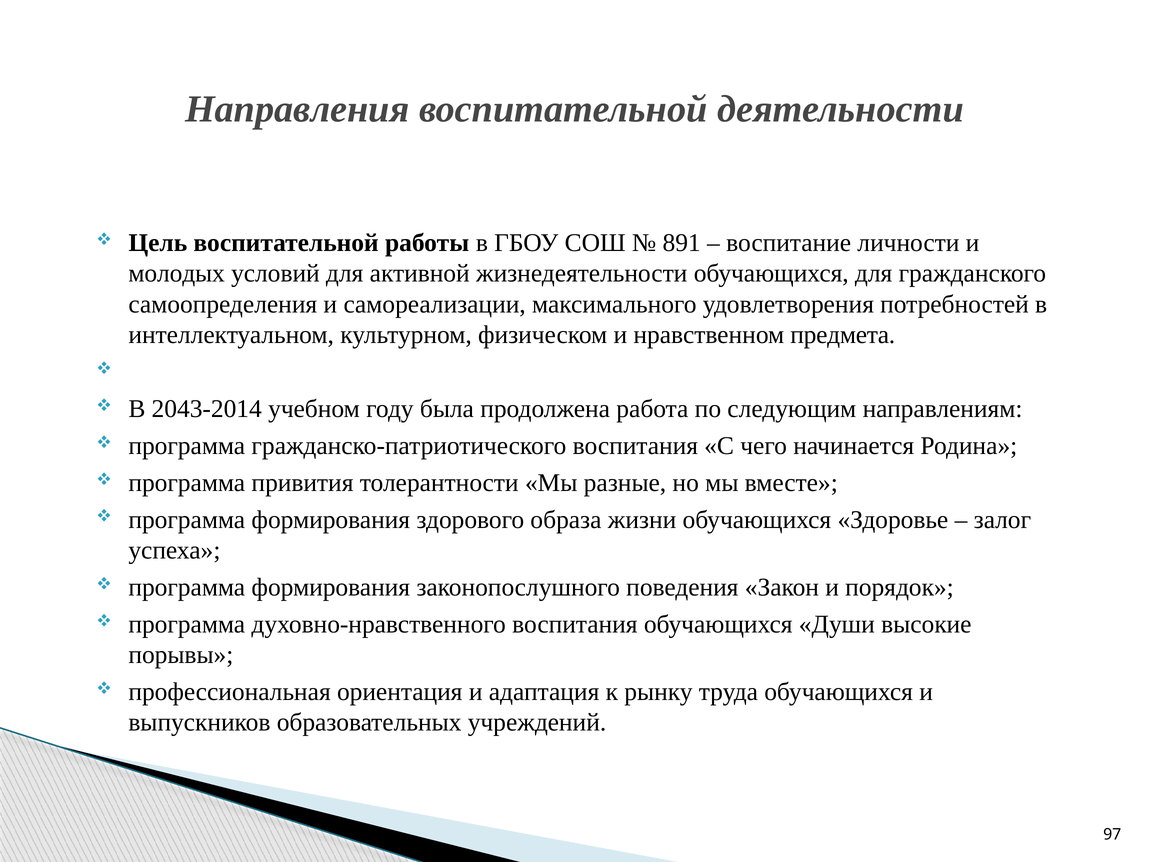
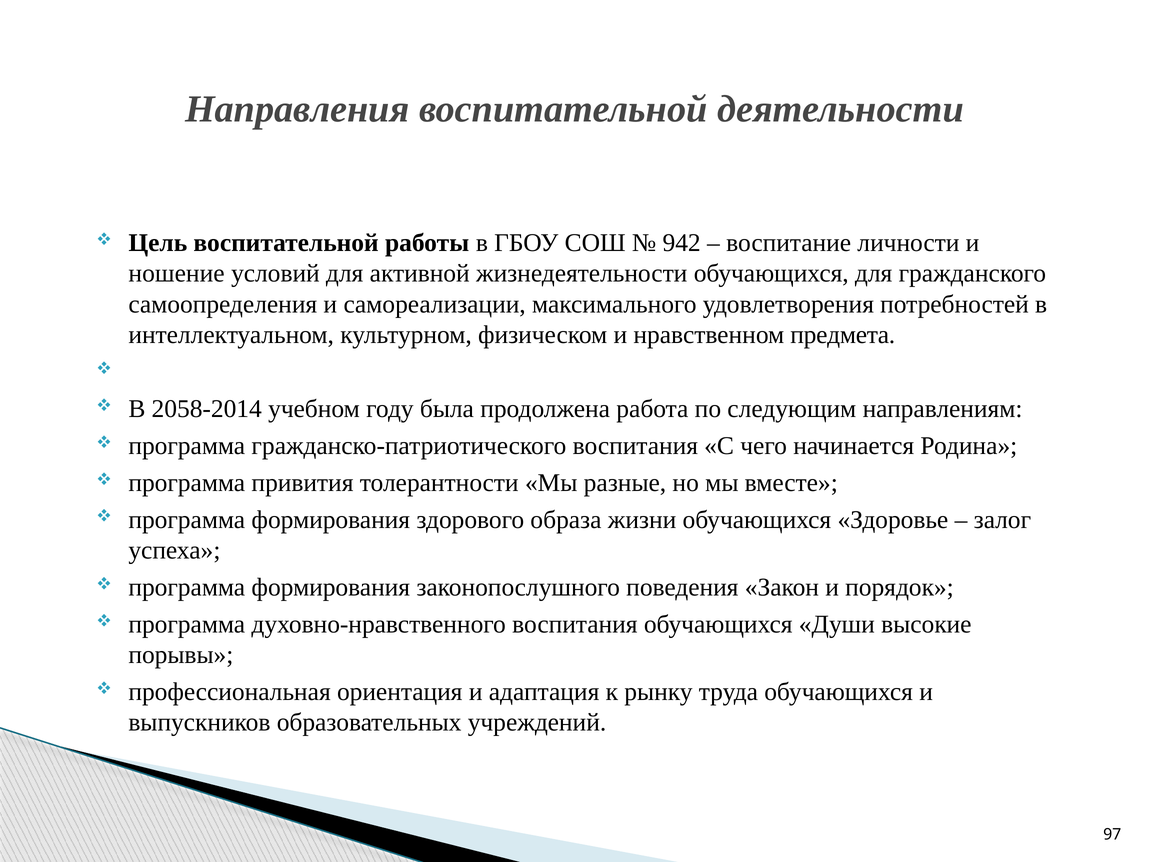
891: 891 -> 942 (682, 243)
молодых: молодых -> ношение (177, 273)
2043-2014: 2043-2014 -> 2058-2014 (207, 409)
